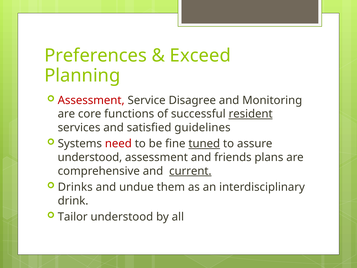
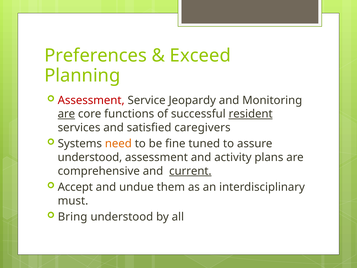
Disagree: Disagree -> Jeopardy (192, 100)
are underline: none -> present (66, 114)
guidelines: guidelines -> caregivers (202, 127)
need colour: red -> orange (118, 144)
tuned underline: present -> none (204, 144)
friends: friends -> activity (233, 157)
Drinks: Drinks -> Accept (75, 187)
drink: drink -> must (73, 201)
Tailor: Tailor -> Bring (73, 217)
